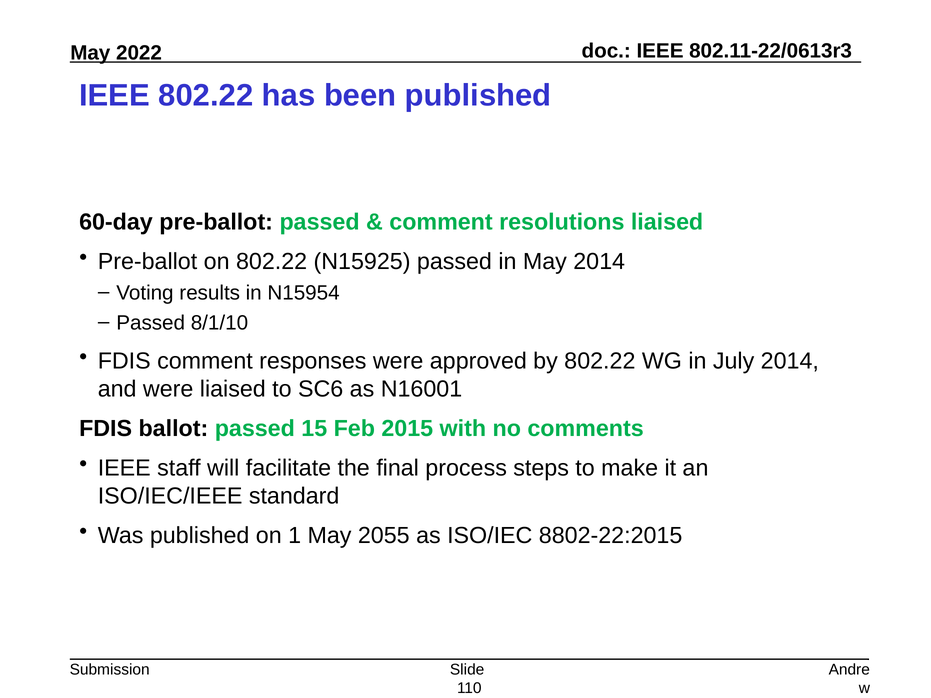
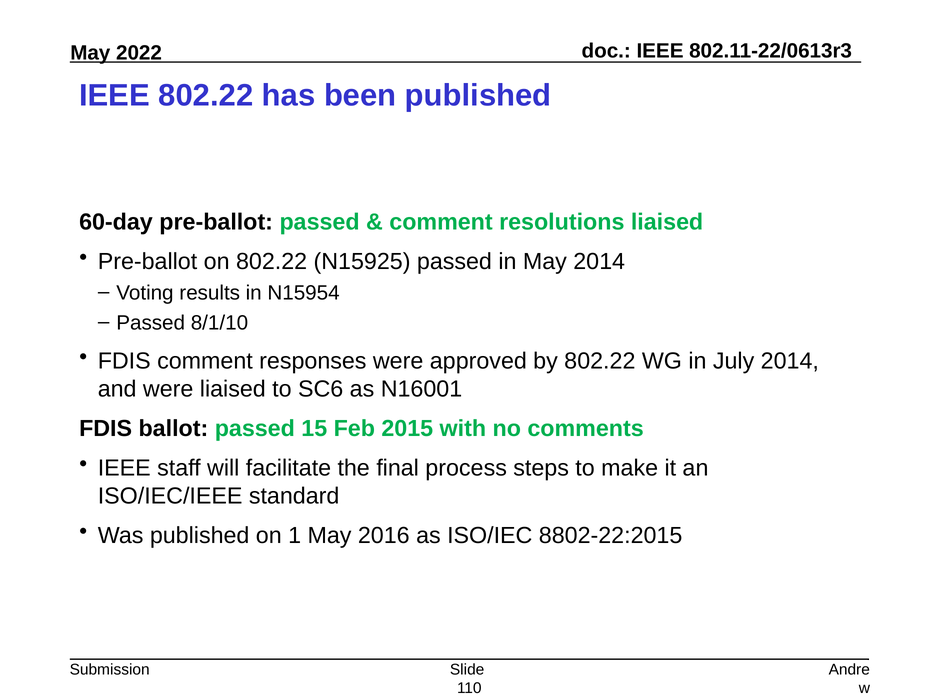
2055: 2055 -> 2016 (384, 536)
